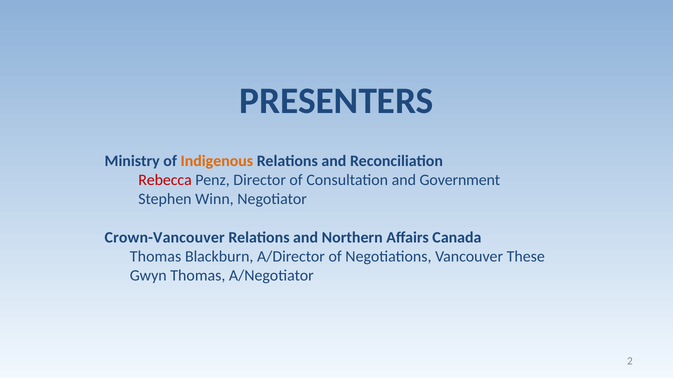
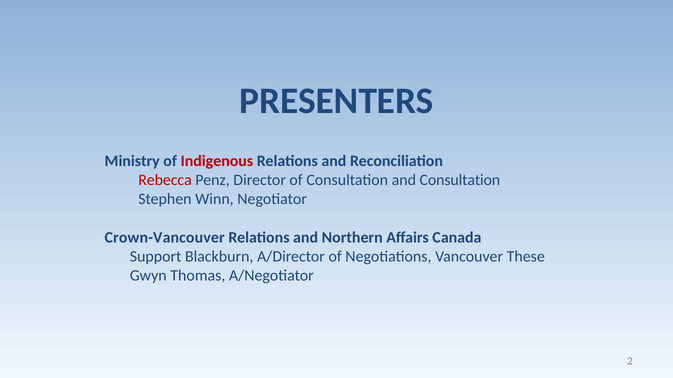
Indigenous colour: orange -> red (217, 161)
and Government: Government -> Consultation (460, 180)
Thomas: Thomas -> Support (156, 257)
